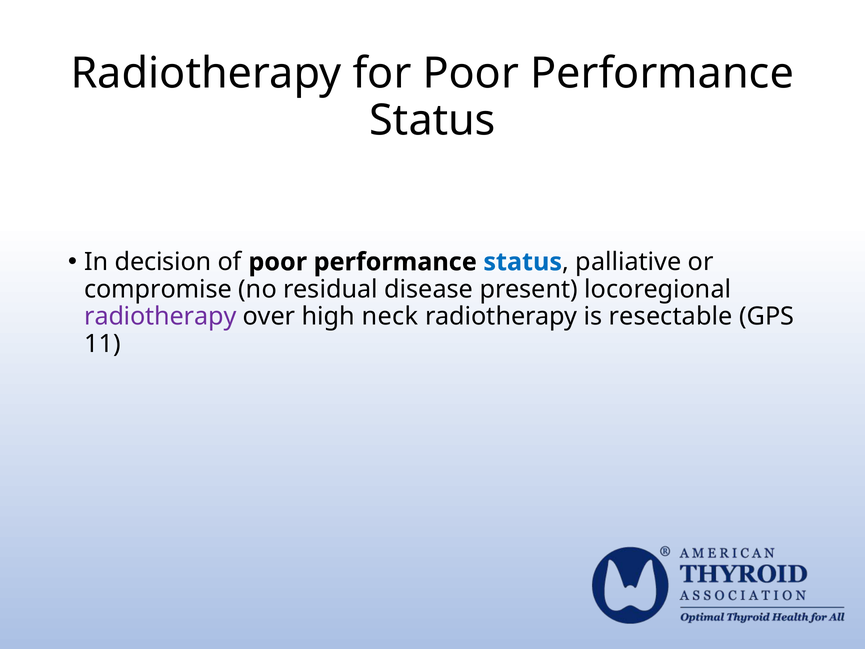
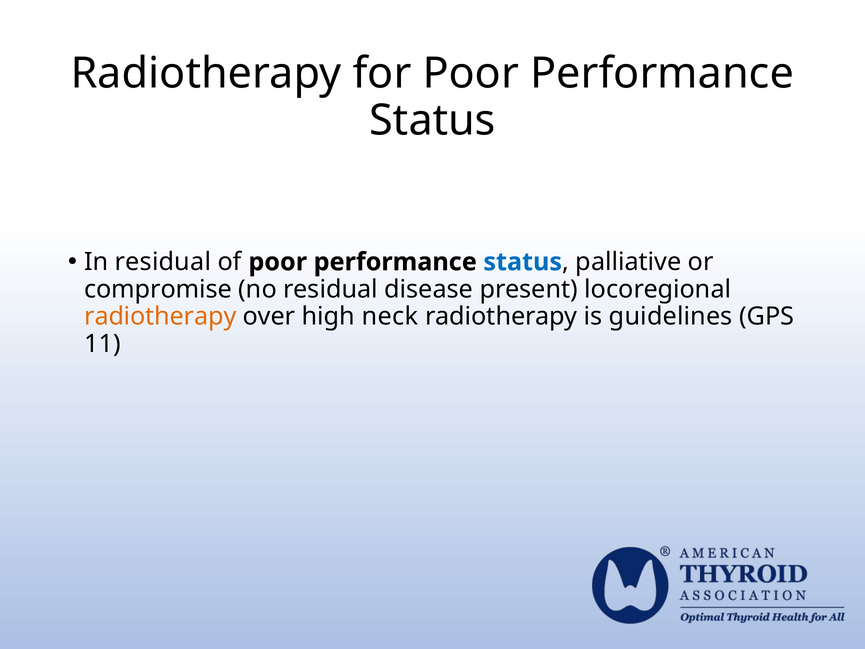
In decision: decision -> residual (163, 262)
radiotherapy colour: purple -> orange (160, 316)
resectable: resectable -> guidelines (671, 316)
